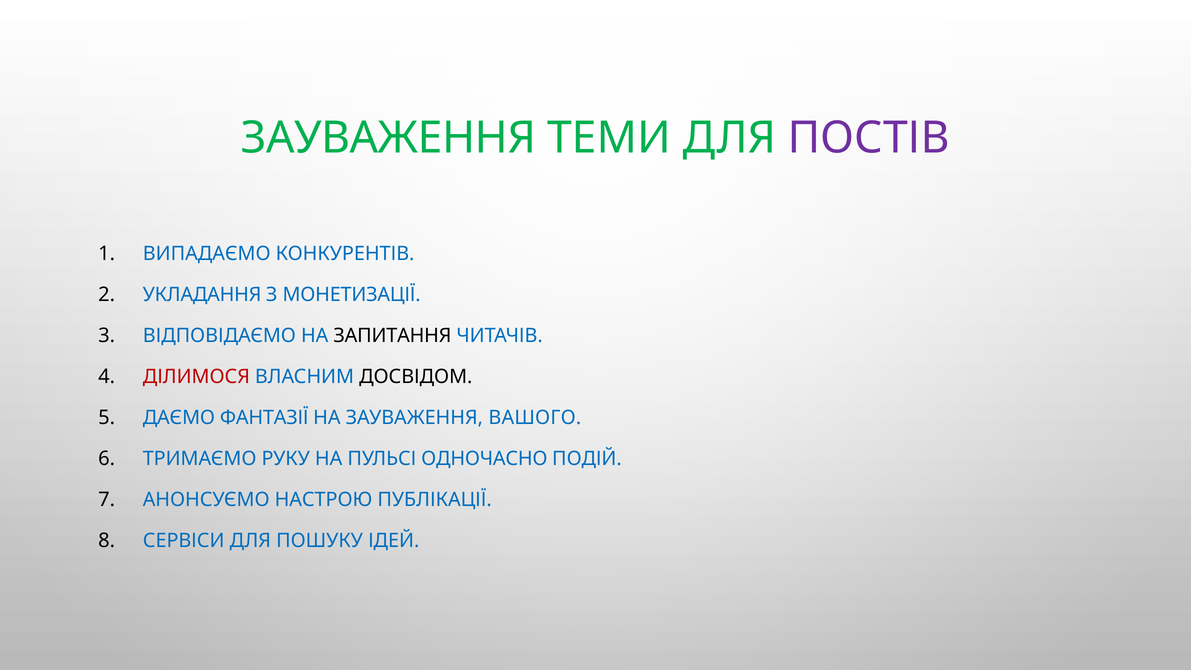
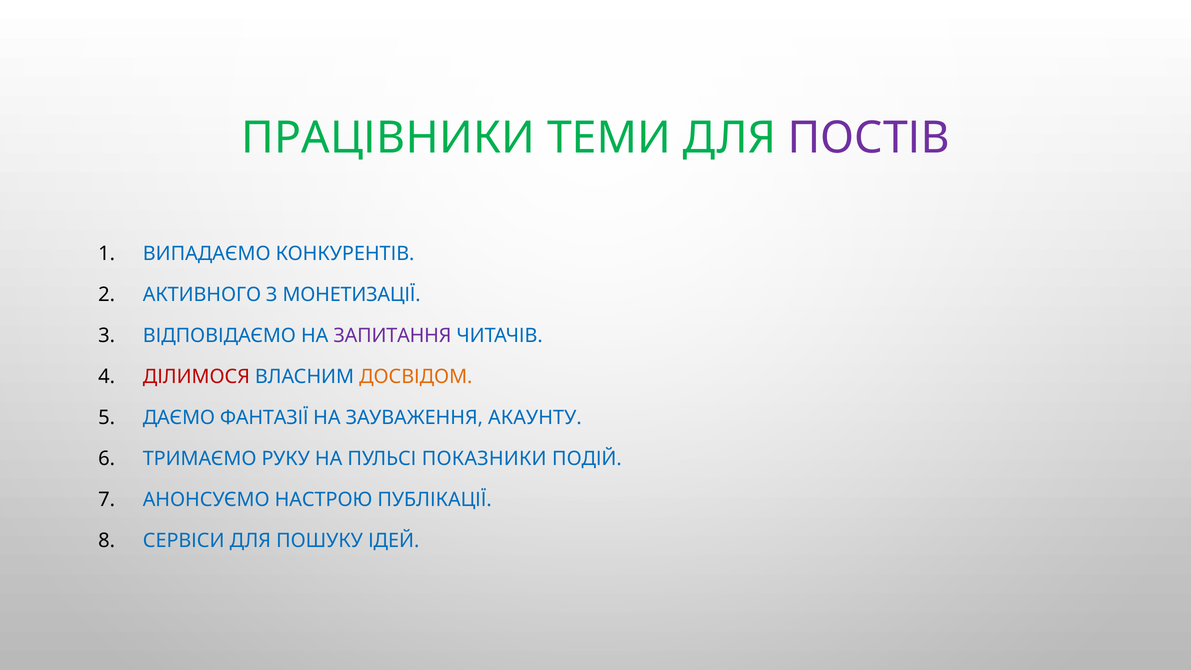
ЗАУВАЖЕННЯ: ЗАУВАЖЕННЯ -> ПРАЦІВНИКИ (388, 138)
УКЛАДАННЯ: УКЛАДАННЯ -> АКТИВНОГО (202, 295)
ЗАПИТАННЯ colour: black -> purple (392, 336)
ДОСВІДОМ colour: black -> orange (416, 377)
ВАШОГО: ВАШОГО -> АКАУНТУ (535, 418)
ОДНОЧАСНО: ОДНОЧАСНО -> ПОКАЗНИКИ (484, 459)
